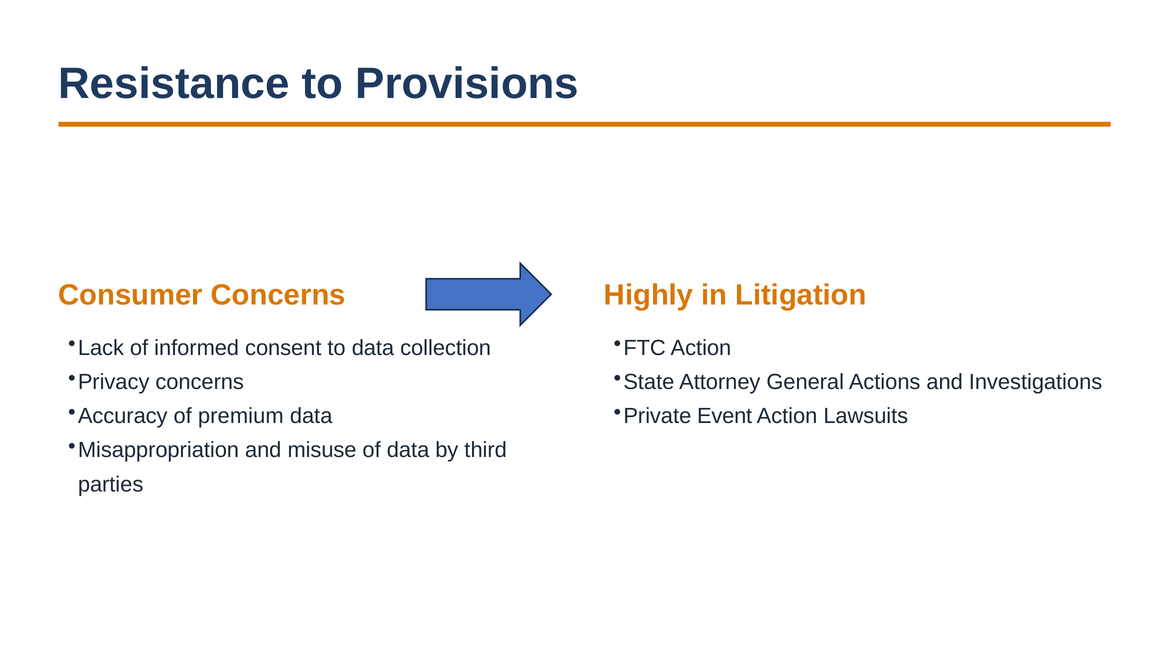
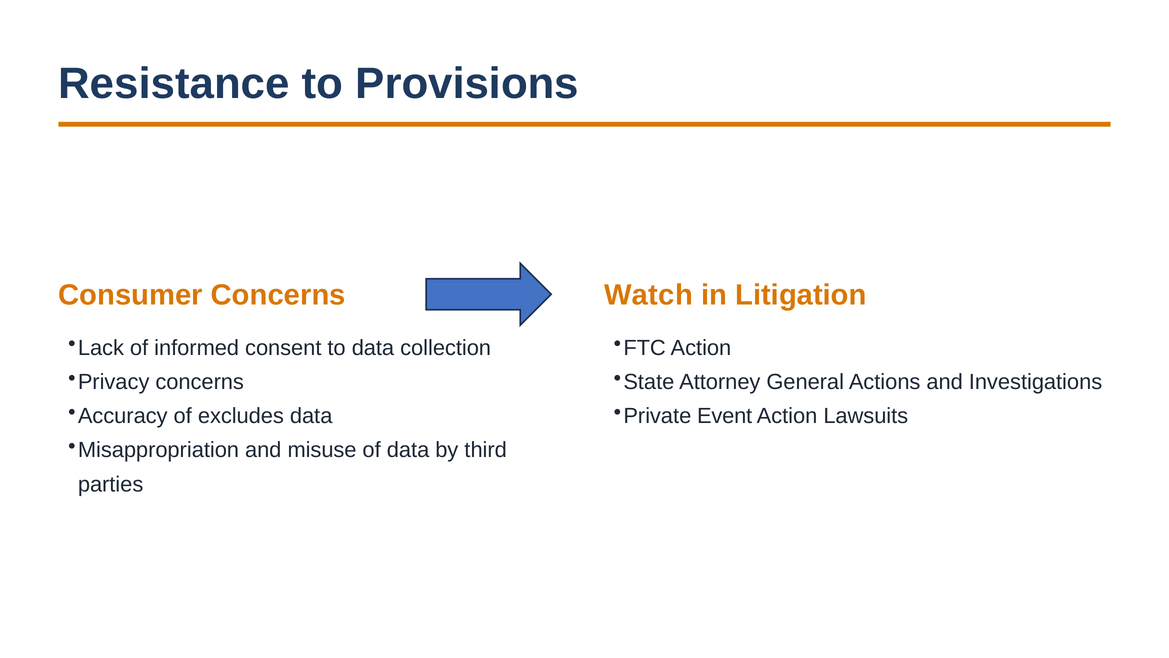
Highly: Highly -> Watch (648, 295)
premium: premium -> excludes (241, 416)
